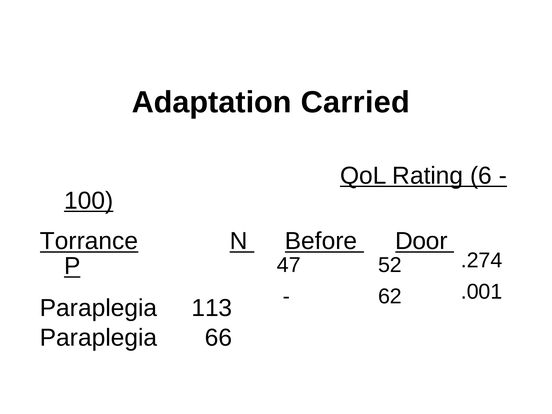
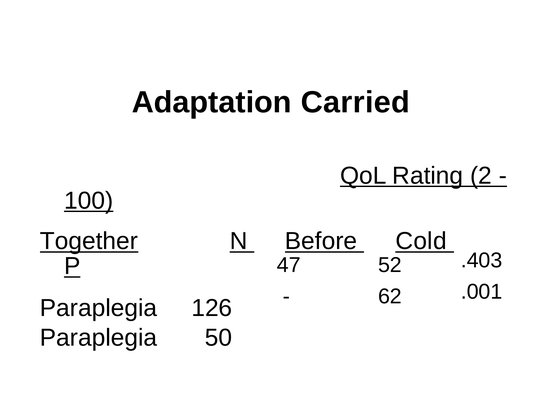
6: 6 -> 2 (481, 176)
Torrance: Torrance -> Together (89, 241)
Door: Door -> Cold (421, 241)
.274: .274 -> .403 (482, 261)
113: 113 -> 126 (212, 308)
66: 66 -> 50 (219, 338)
